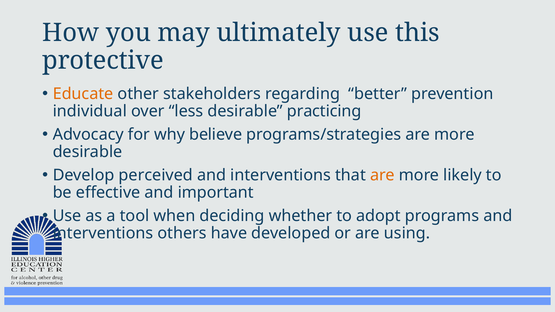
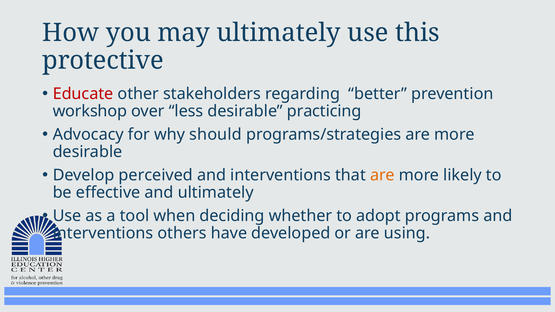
Educate colour: orange -> red (83, 94)
individual: individual -> workshop (90, 111)
believe: believe -> should (216, 134)
and important: important -> ultimately (216, 193)
